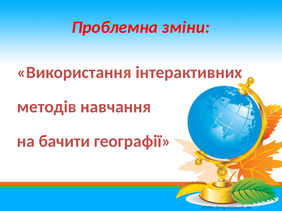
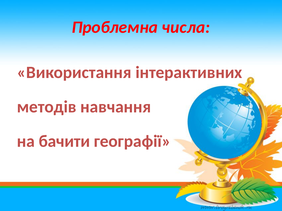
зміни: зміни -> числа (186, 27)
